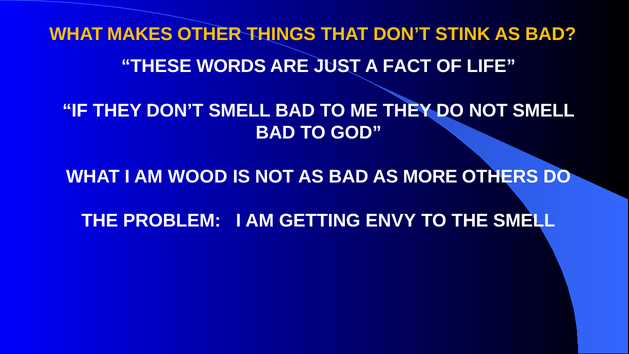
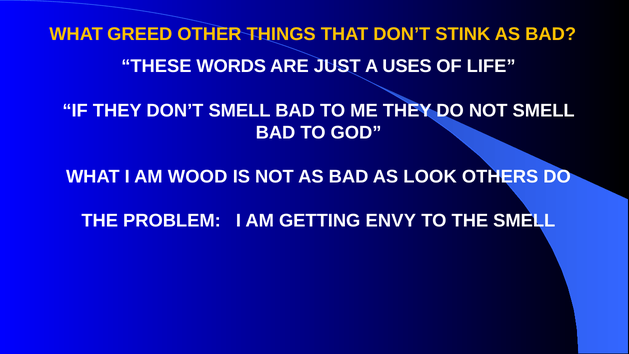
MAKES: MAKES -> GREED (140, 34)
FACT: FACT -> USES (407, 66)
MORE: MORE -> LOOK (430, 177)
